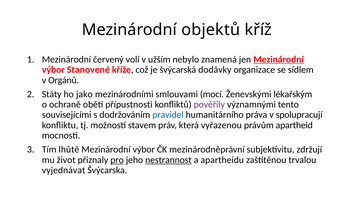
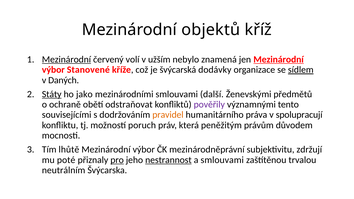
Mezinárodní underline: none -> present (66, 59)
sídlem underline: none -> present (301, 70)
Orgánů: Orgánů -> Daných (64, 80)
Státy underline: none -> present (52, 94)
mocí: mocí -> další (212, 94)
lékařským: lékařským -> předmětů (293, 94)
přípustnosti: přípustnosti -> odstraňovat (129, 105)
pravidel colour: blue -> orange (168, 115)
stavem: stavem -> poruch (142, 125)
vyřazenou: vyřazenou -> peněžitým (221, 125)
apartheid: apartheid -> důvodem (294, 125)
život: život -> poté (66, 160)
a apartheidu: apartheidu -> smlouvami (222, 160)
vyjednávat: vyjednávat -> neutrálním (64, 170)
